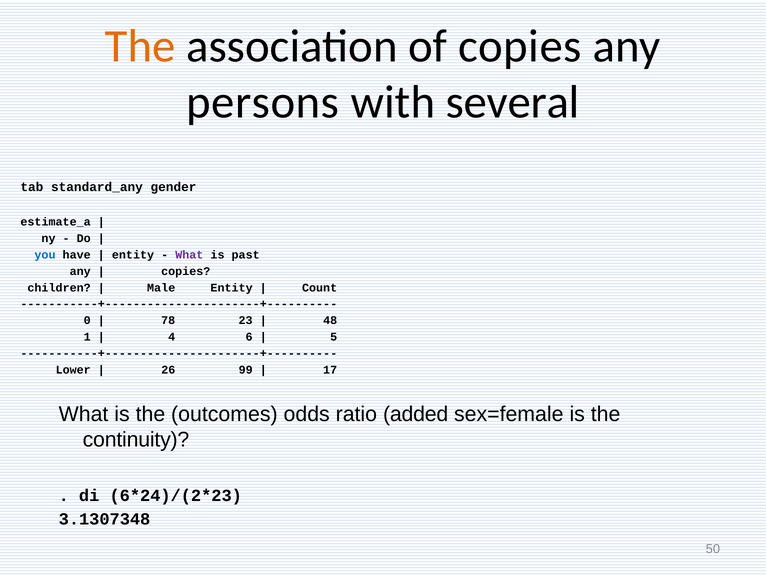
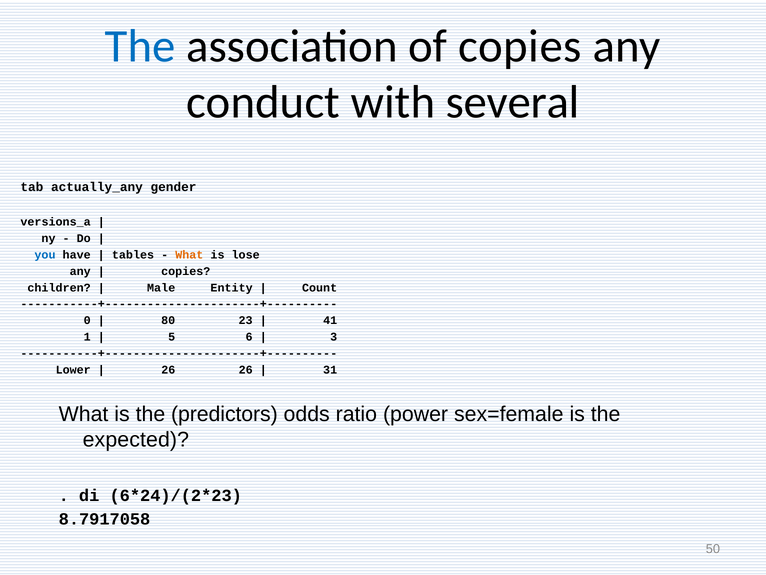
The colour: orange -> blue (140, 46)
persons: persons -> conduct (263, 102)
standard_any: standard_any -> actually_any (97, 187)
estimate_a: estimate_a -> versions_a (56, 222)
entity: entity -> tables (133, 255)
What colour: purple -> orange (189, 255)
past: past -> lose (246, 255)
78: 78 -> 80 (168, 320)
48: 48 -> 41 (330, 320)
4: 4 -> 5 (172, 337)
5: 5 -> 3 (334, 337)
26 99: 99 -> 26 (246, 369)
17: 17 -> 31 (330, 369)
outcomes: outcomes -> predictors (224, 414)
added: added -> power (416, 414)
continuity: continuity -> expected (136, 439)
3.1307348: 3.1307348 -> 8.7917058 (105, 519)
